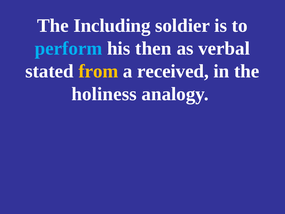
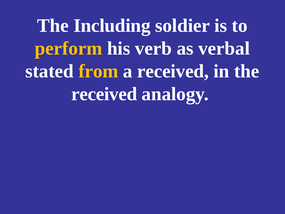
perform colour: light blue -> yellow (69, 48)
then: then -> verb (153, 48)
holiness: holiness -> received (104, 94)
